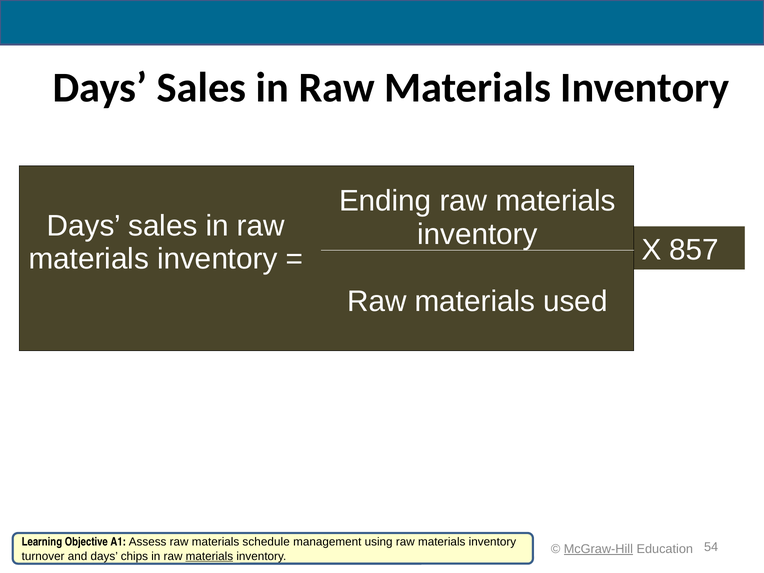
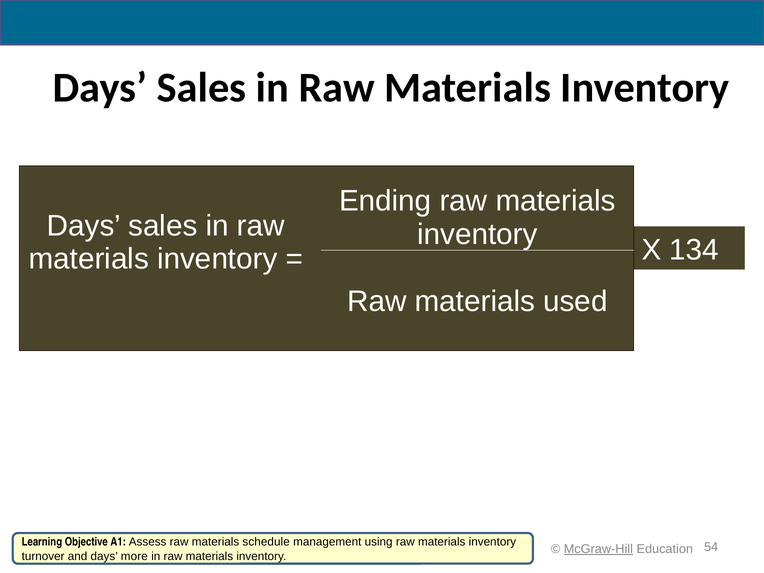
857: 857 -> 134 (694, 250)
chips: chips -> more (134, 556)
materials underline: present -> none (209, 556)
